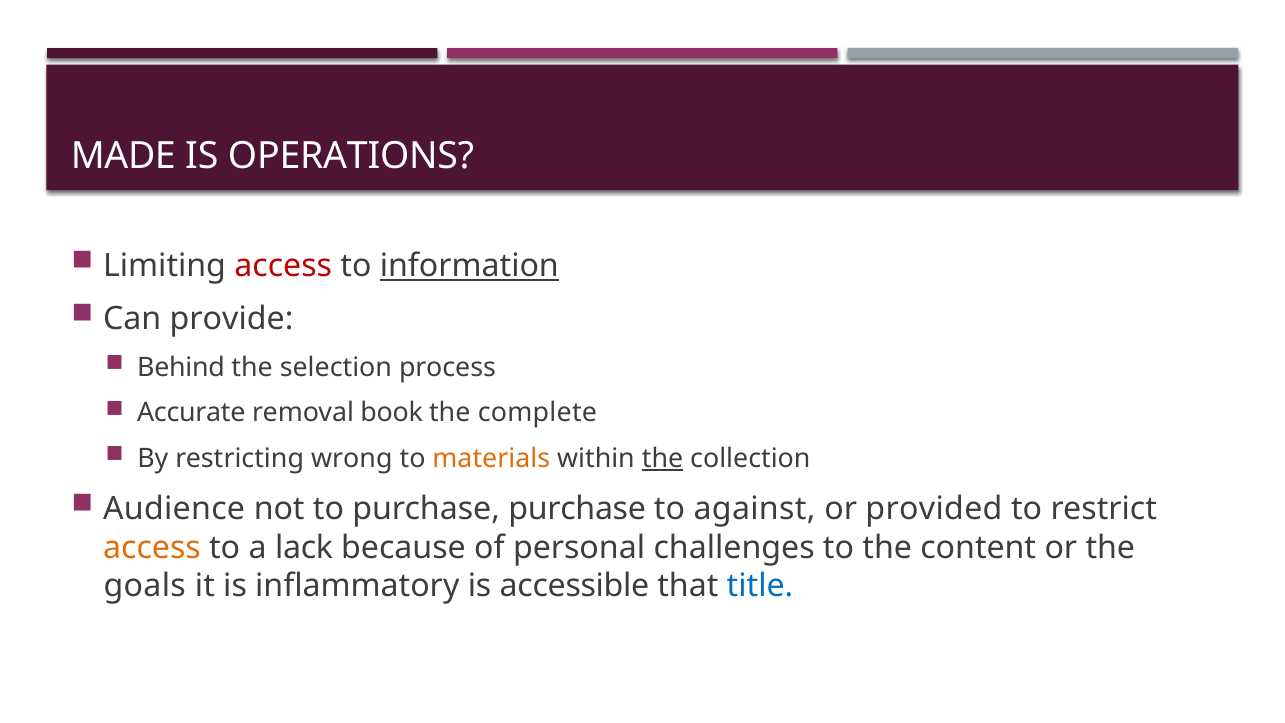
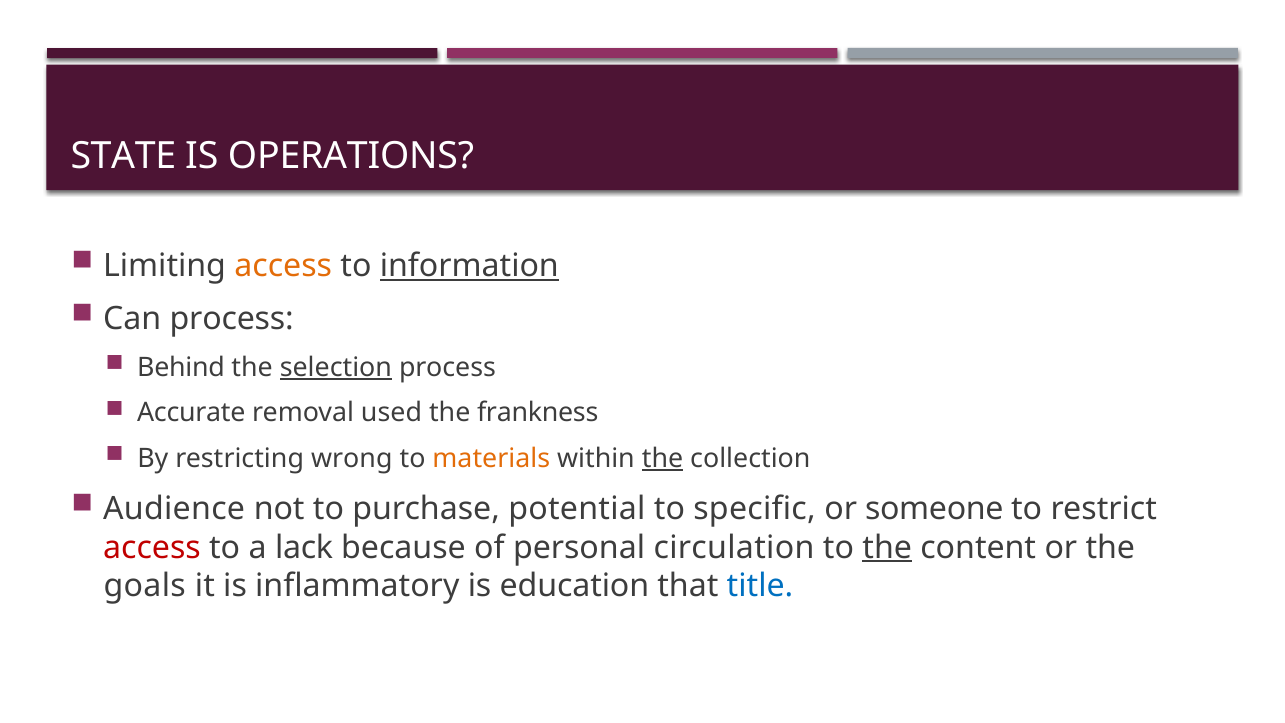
MADE: MADE -> STATE (123, 156)
access colour: red -> orange (283, 266)
Can provide: provide -> process (232, 319)
selection underline: none -> present (336, 367)
book: book -> used (392, 413)
complete: complete -> frankness (538, 413)
purchase purchase: purchase -> potential (577, 509)
against: against -> specific (755, 509)
provided: provided -> someone (934, 509)
access colour: orange -> red (152, 547)
challenges: challenges -> circulation (734, 547)
the underline: none -> present (887, 547)
accessible: accessible -> education (574, 586)
